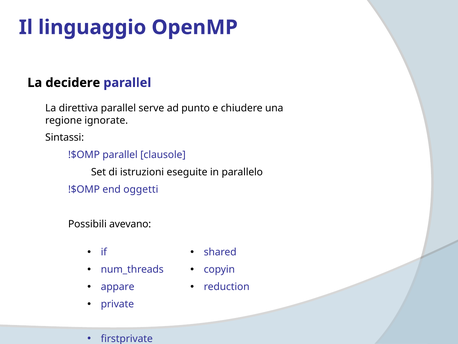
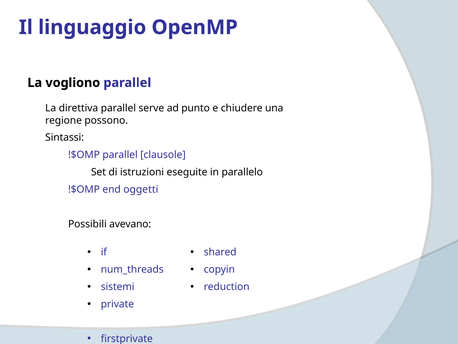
decidere: decidere -> vogliono (73, 83)
ignorate: ignorate -> possono (106, 120)
appare: appare -> sistemi (118, 287)
